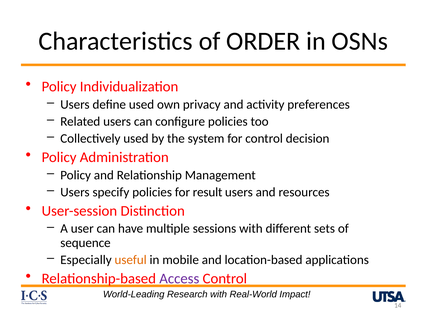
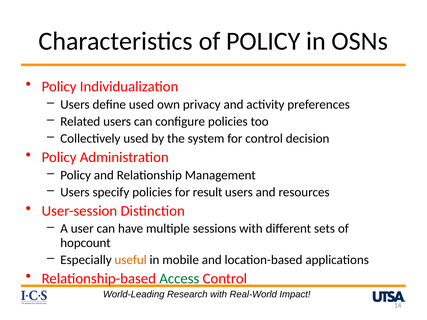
of ORDER: ORDER -> POLICY (263, 41)
sequence: sequence -> hopcount (85, 243)
Access colour: purple -> green (179, 279)
